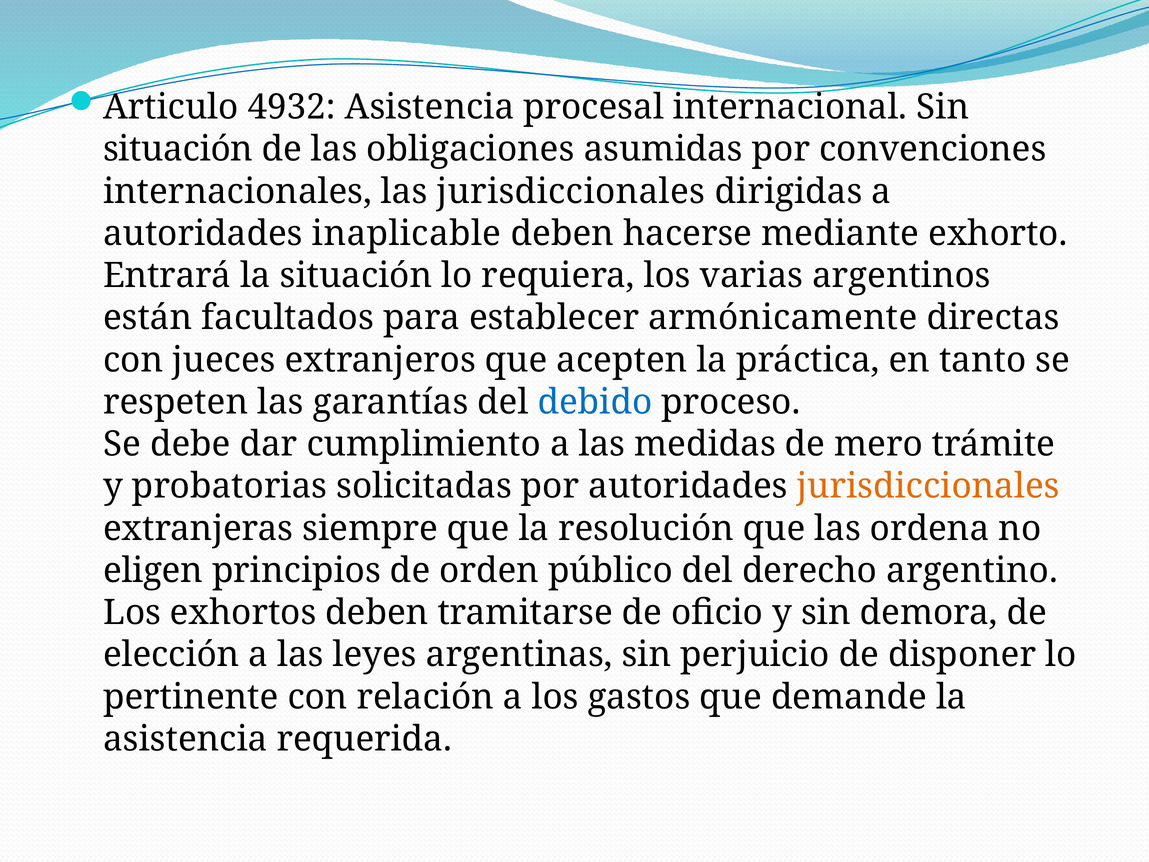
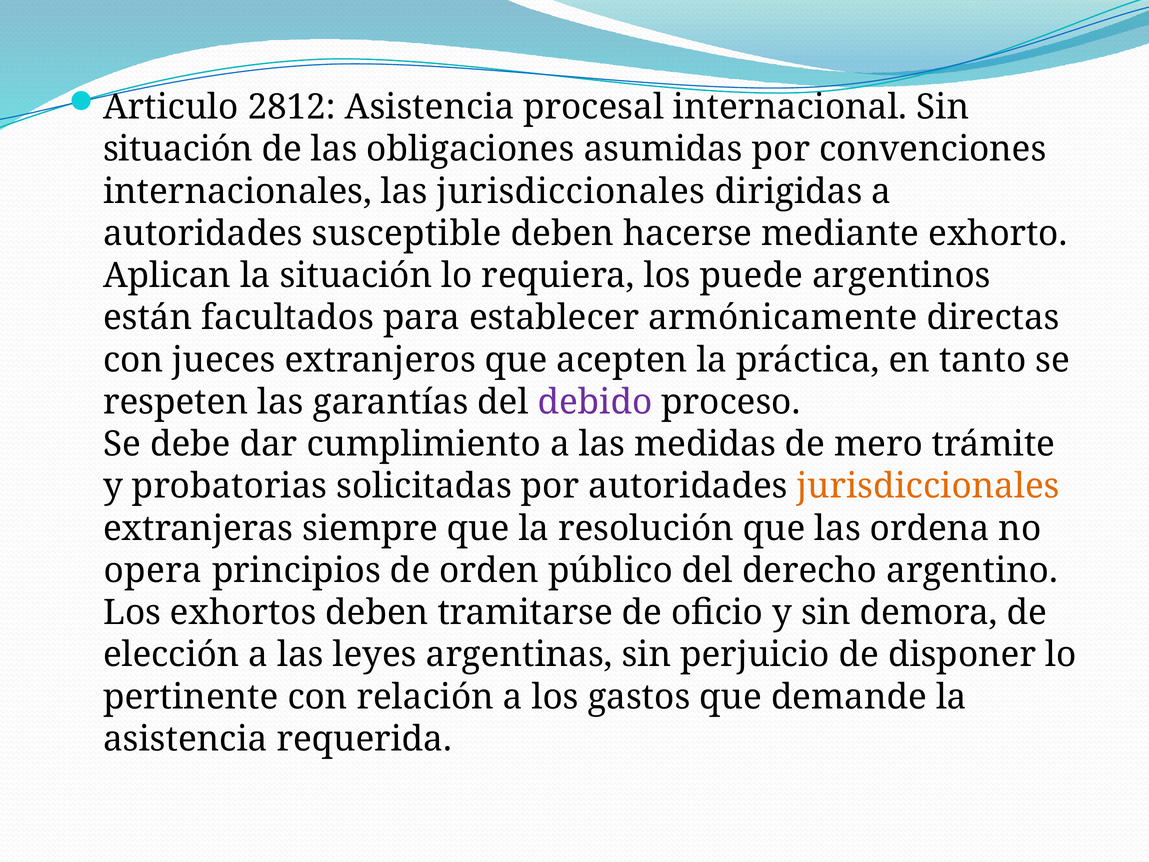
4932: 4932 -> 2812 (292, 107)
inaplicable: inaplicable -> susceptible (407, 234)
Entrará: Entrará -> Aplican (167, 276)
varias: varias -> puede (751, 276)
debido colour: blue -> purple (595, 402)
eligen: eligen -> opera (153, 570)
